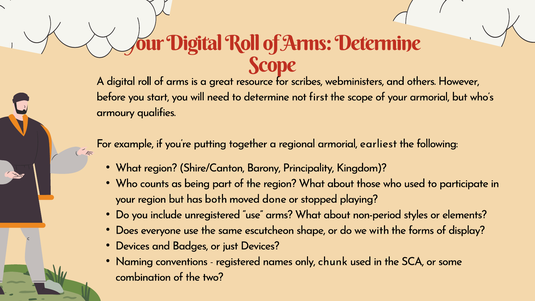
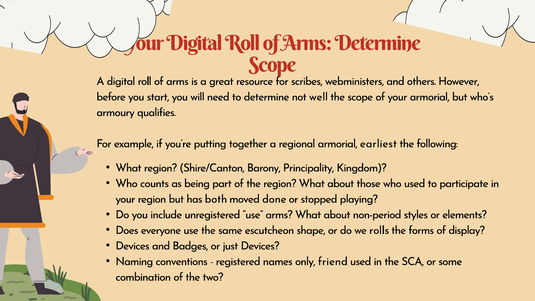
first: first -> well (319, 97)
with: with -> rolls (379, 230)
chunk: chunk -> friend (333, 261)
